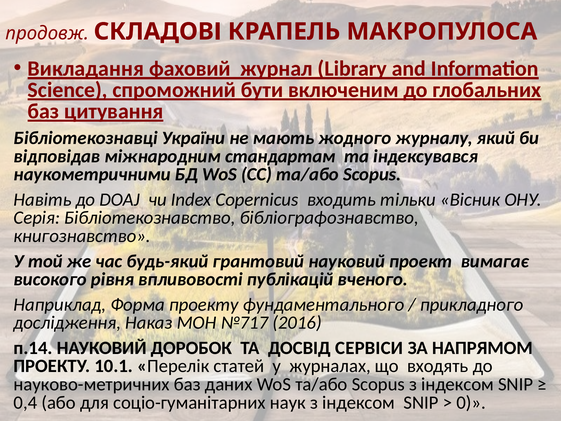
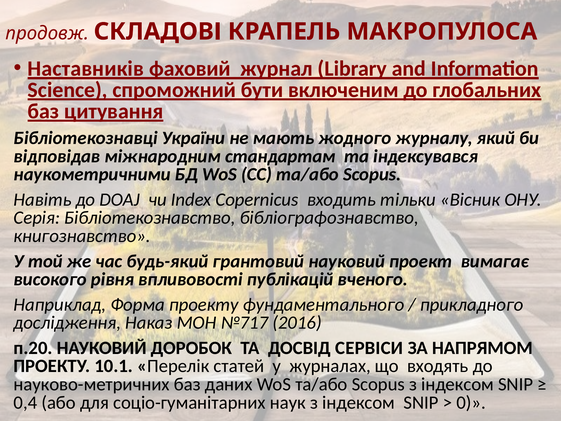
Викладання: Викладання -> Наставників (86, 69)
п.14: п.14 -> п.20 (33, 348)
